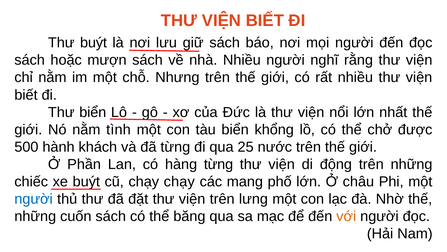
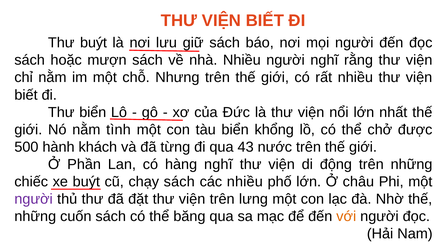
25: 25 -> 43 (246, 147)
hàng từng: từng -> nghĩ (218, 164)
chạy chạy: chạy -> sách (179, 182)
các mang: mang -> nhiều (245, 182)
người colour: blue -> purple (34, 199)
